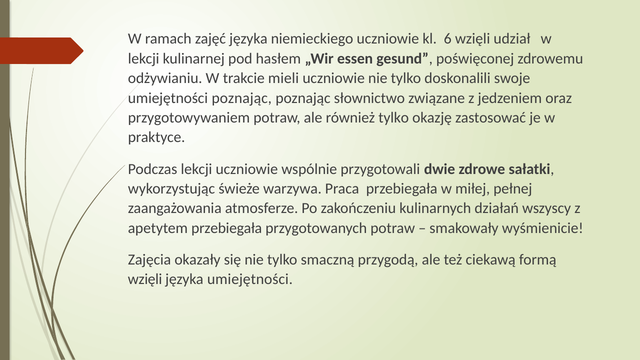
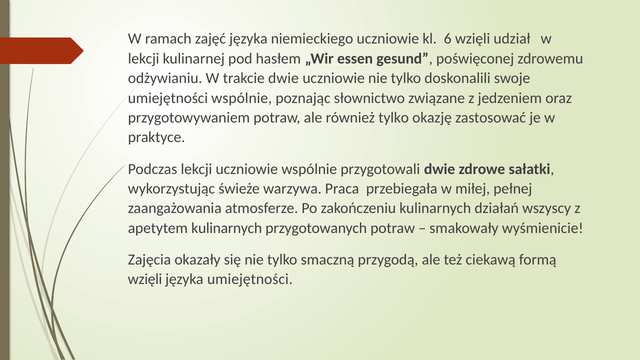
trakcie mieli: mieli -> dwie (283, 78)
umiejętności poznając: poznając -> wspólnie (242, 98)
apetytem przebiegała: przebiegała -> kulinarnych (227, 228)
